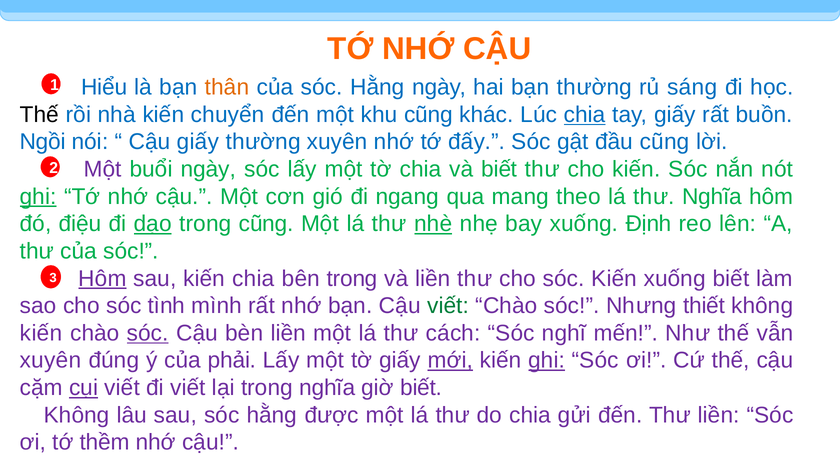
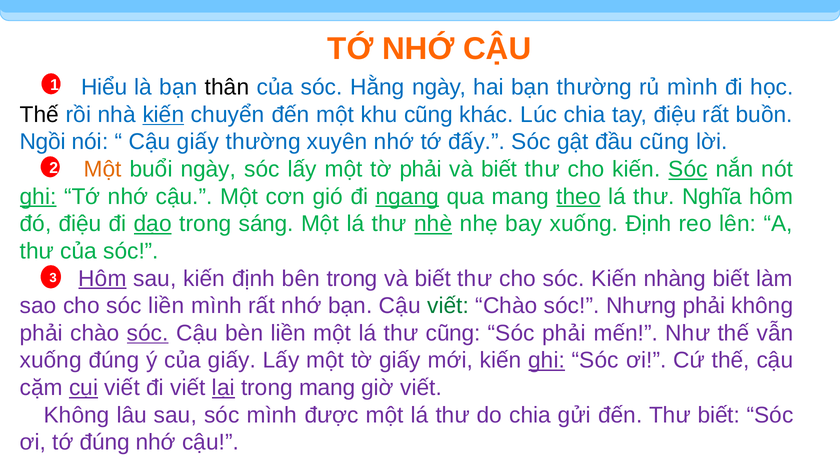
thân colour: orange -> black (227, 87)
rủ sáng: sáng -> mình (692, 87)
kiến underline: none -> present (163, 115)
chia underline: present -> none (585, 115)
tay giấy: giấy -> điệu (675, 115)
Một colour: purple -> orange (103, 169)
tờ chia: chia -> phải (421, 169)
Sóc underline: none -> present (688, 169)
ngang underline: none -> present (407, 196)
theo underline: none -> present (579, 196)
trong cũng: cũng -> sáng (266, 224)
kiến chia: chia -> định (253, 278)
liền: liền -> biết (433, 278)
Kiến xuống: xuống -> nhàng (675, 278)
sóc tình: tình -> liền (166, 306)
Nhưng thiết: thiết -> phải (704, 306)
kiến: kiến -> phải (41, 333)
thư cách: cách -> cũng (453, 333)
Sóc nghĩ: nghĩ -> phải (564, 333)
xuyên: xuyên -> xuống (51, 360)
của phải: phải -> giấy (232, 360)
mới underline: present -> none (450, 360)
lại underline: none -> present (223, 387)
trong nghĩa: nghĩa -> mang (327, 387)
giờ biết: biết -> viết (421, 387)
sau sóc hằng: hằng -> mình (272, 415)
Thư liền: liền -> biết (719, 415)
tớ thềm: thềm -> đúng (105, 442)
